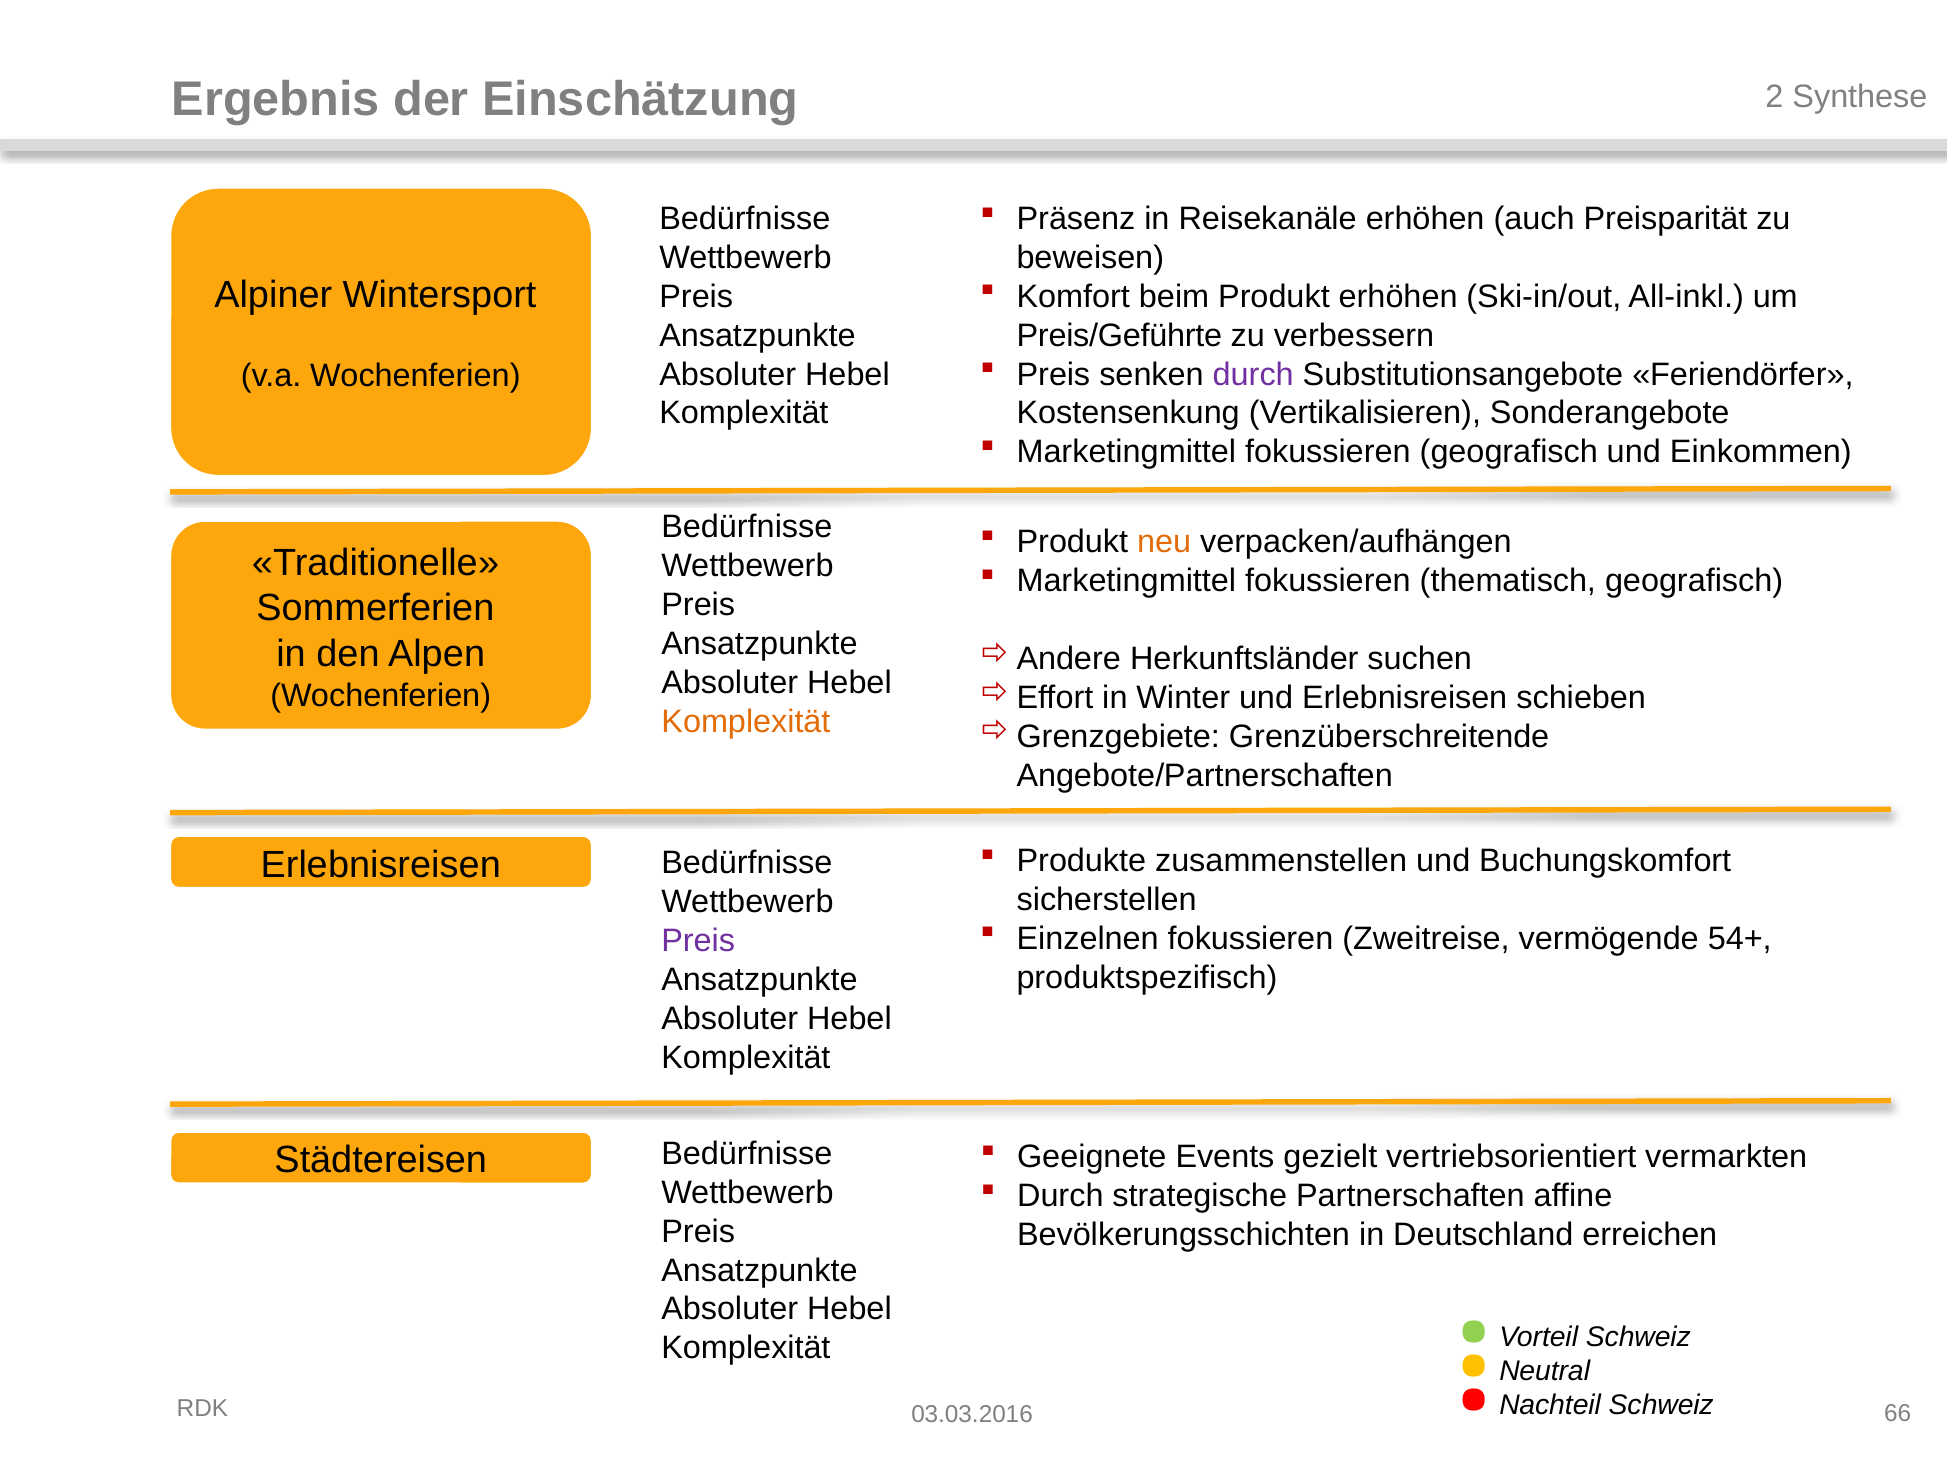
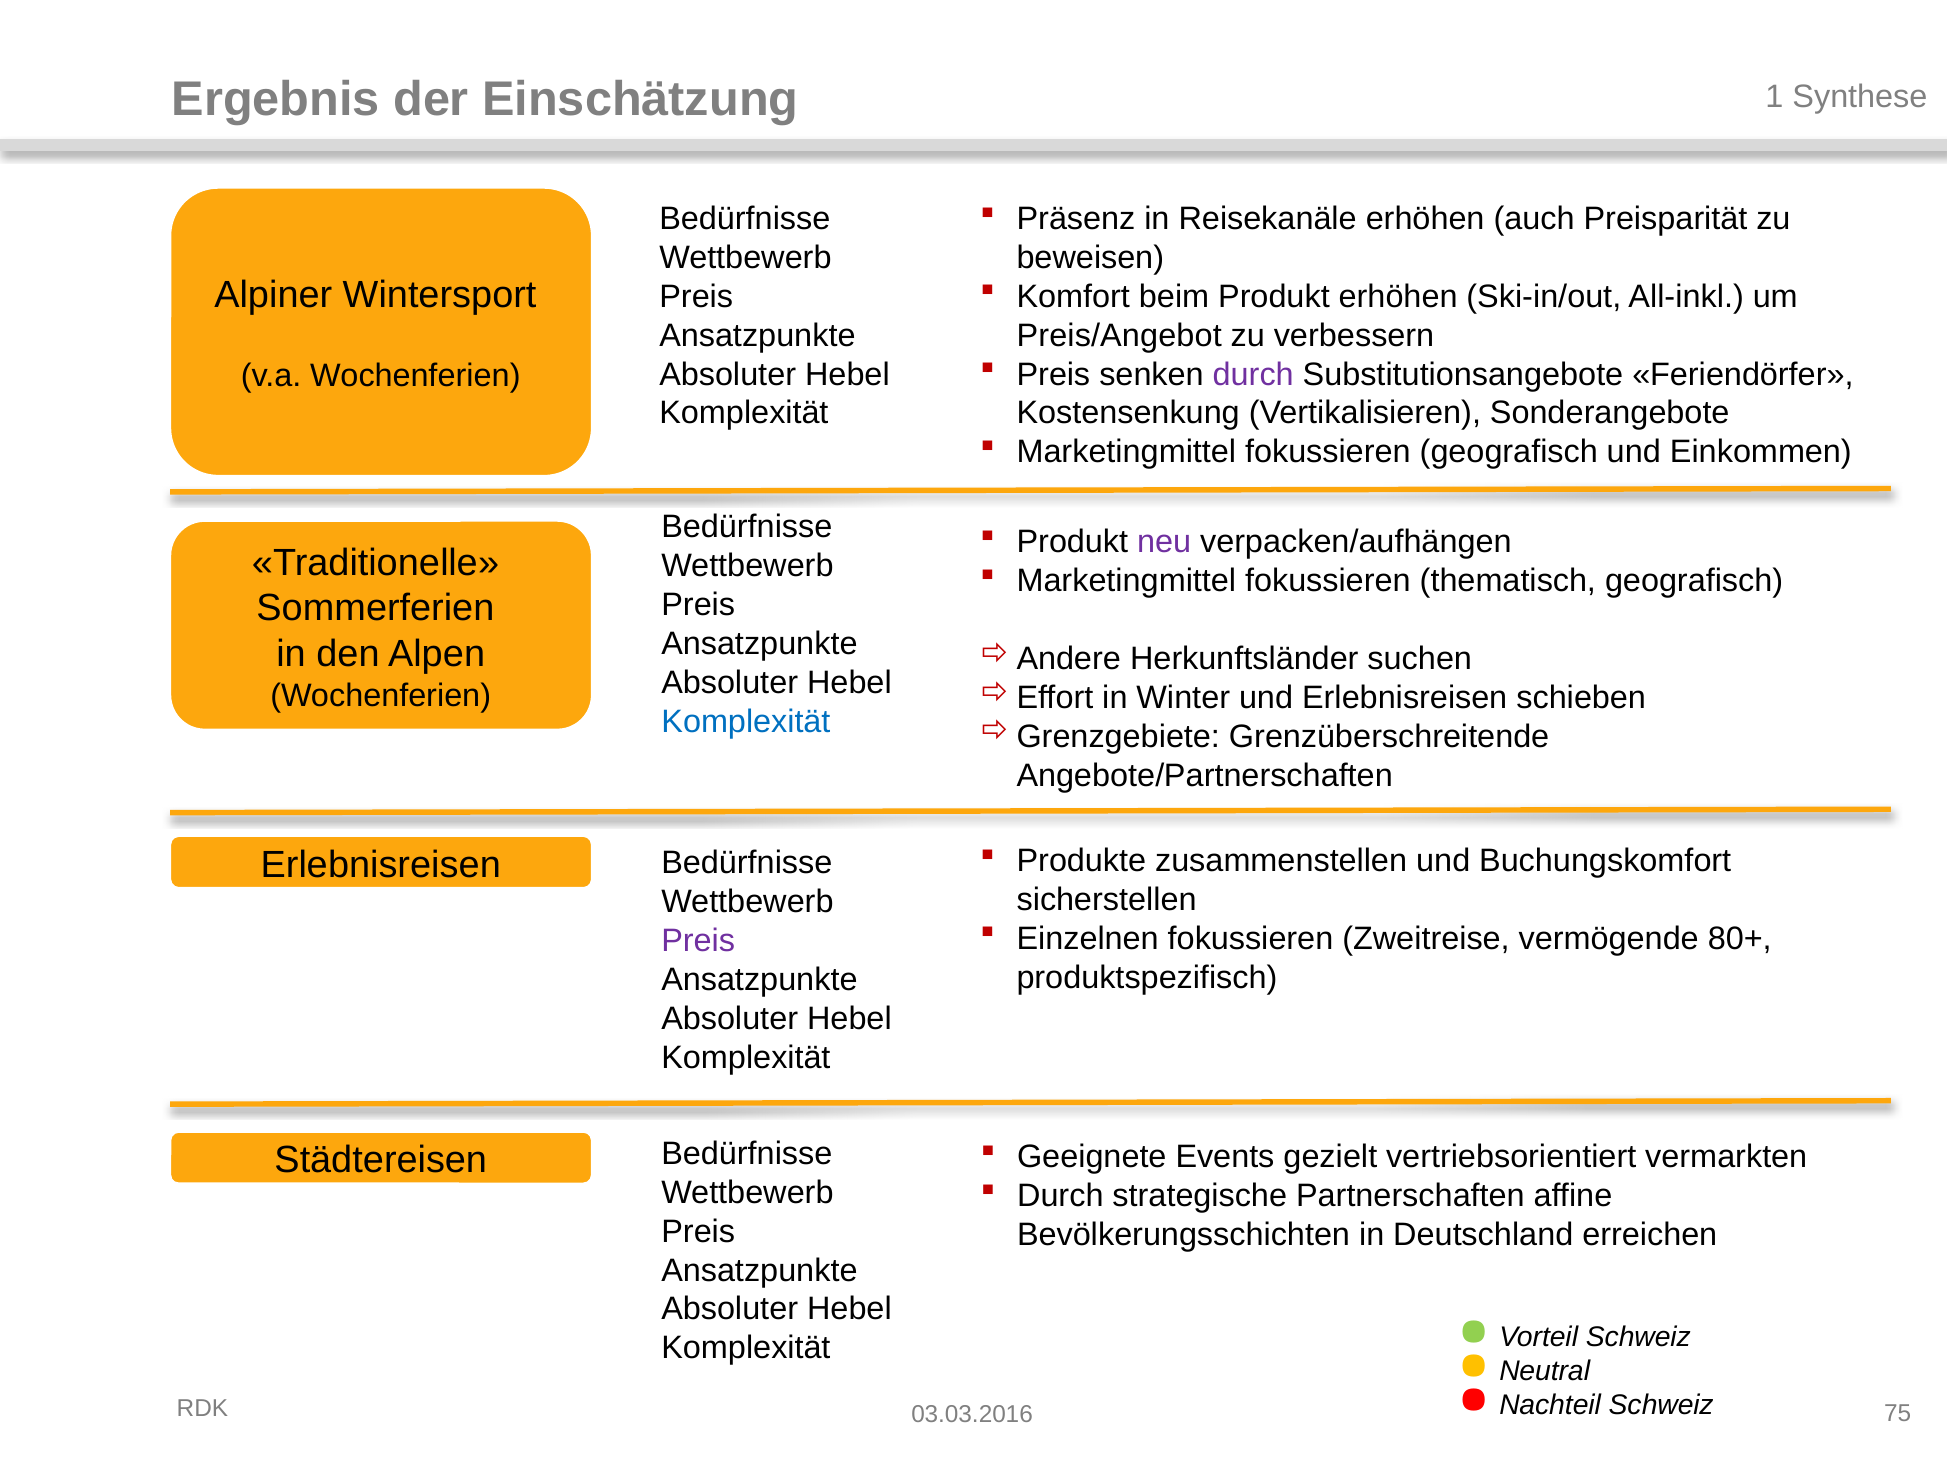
2: 2 -> 1 (1774, 97)
Preis/Geführte: Preis/Geführte -> Preis/Angebot (1119, 335)
neu colour: orange -> purple (1164, 542)
Komplexität colour: orange -> blue (746, 722)
54+: 54+ -> 80+ (1740, 939)
66: 66 -> 75 (1898, 1413)
